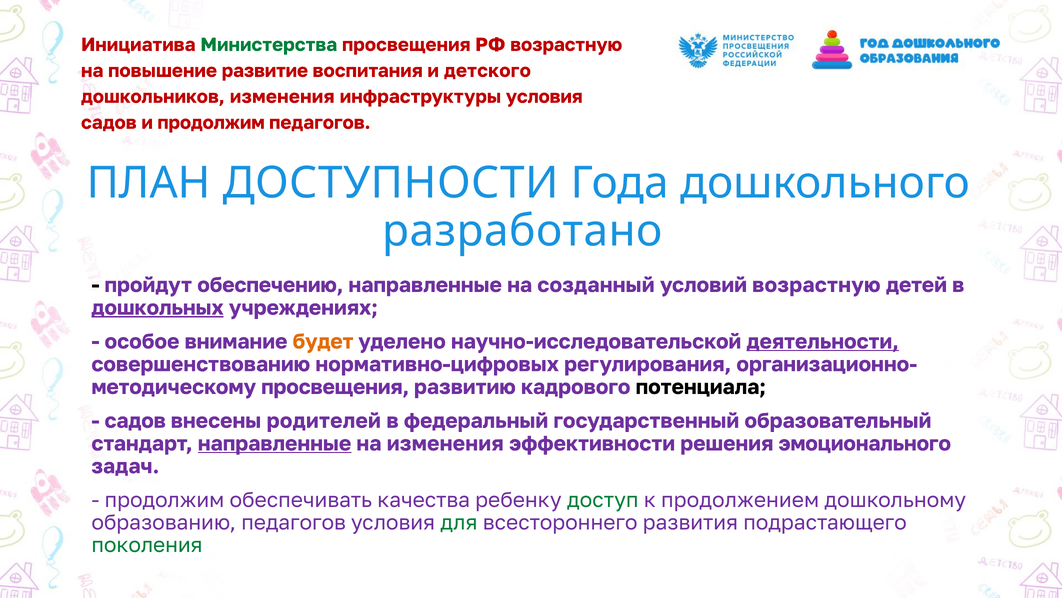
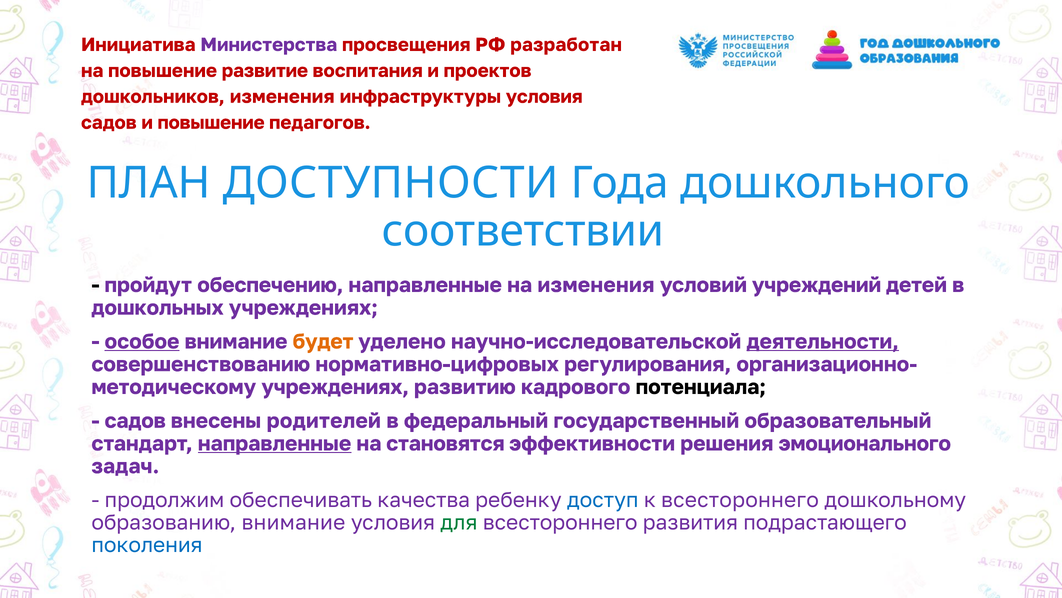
Министерства colour: green -> purple (269, 45)
РФ возрастную: возрастную -> разработан (566, 45)
детского: детского -> проектов (488, 71)
и продолжим: продолжим -> повышение (211, 122)
разработано: разработано -> соответствии (523, 231)
на созданный: созданный -> изменения (596, 285)
условий возрастную: возрастную -> учреждений (817, 285)
дошкольных underline: present -> none (158, 307)
особое underline: none -> present (142, 341)
просвещения: просвещения -> учреждениях (335, 387)
на изменения: изменения -> становятся (445, 443)
доступ colour: green -> blue (603, 500)
к продолжением: продолжением -> всестороннего (740, 500)
образованию педагогов: педагогов -> внимание (293, 522)
поколения colour: green -> blue (147, 545)
